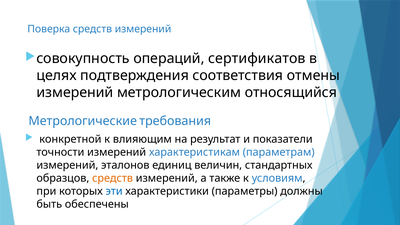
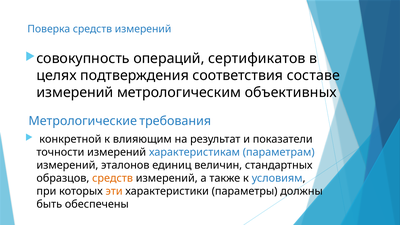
отмены: отмены -> составе (313, 76)
относящийся: относящийся -> объективных (291, 93)
эти colour: blue -> orange (114, 191)
